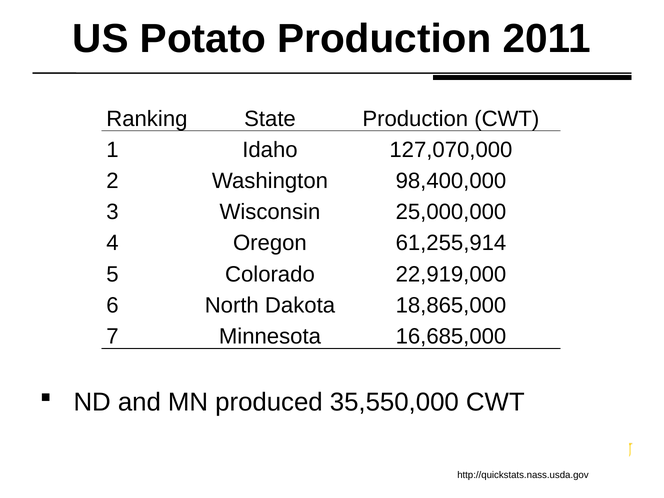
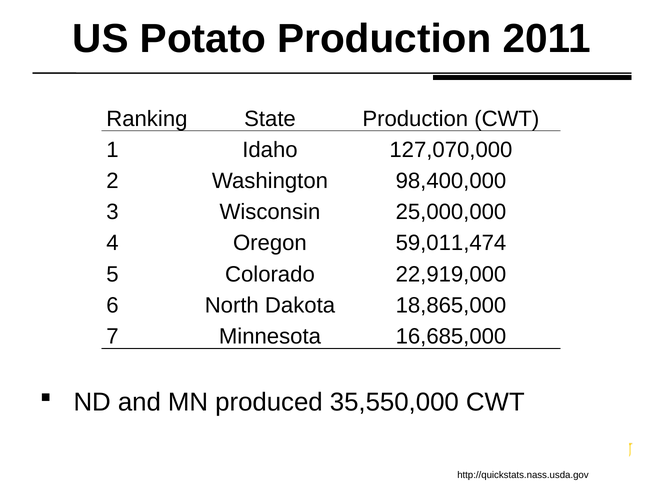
61,255,914: 61,255,914 -> 59,011,474 (451, 243)
